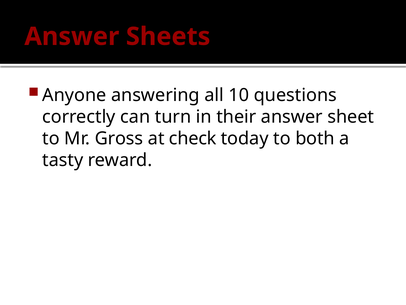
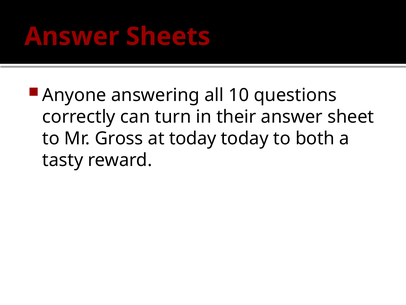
at check: check -> today (193, 138)
